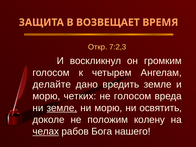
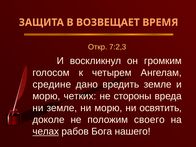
делайте: делайте -> средине (52, 84)
не голосом: голосом -> стороны (133, 96)
земле underline: present -> none (62, 108)
колену: колену -> своего (149, 120)
